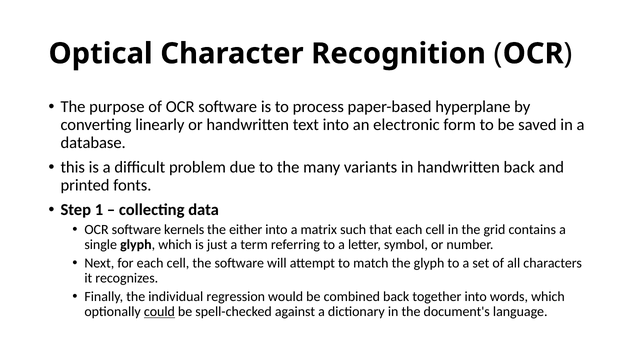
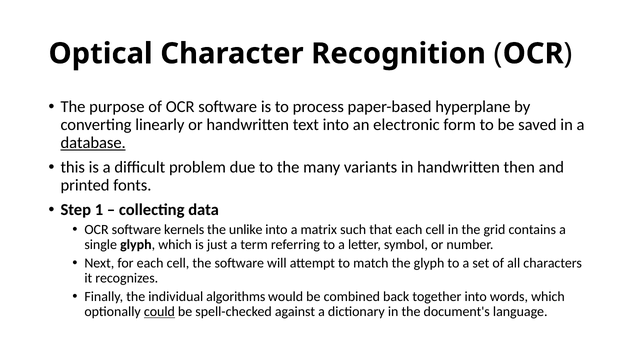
database underline: none -> present (93, 142)
handwritten back: back -> then (519, 167)
either: either -> unlike (246, 229)
regression: regression -> algorithms (236, 296)
